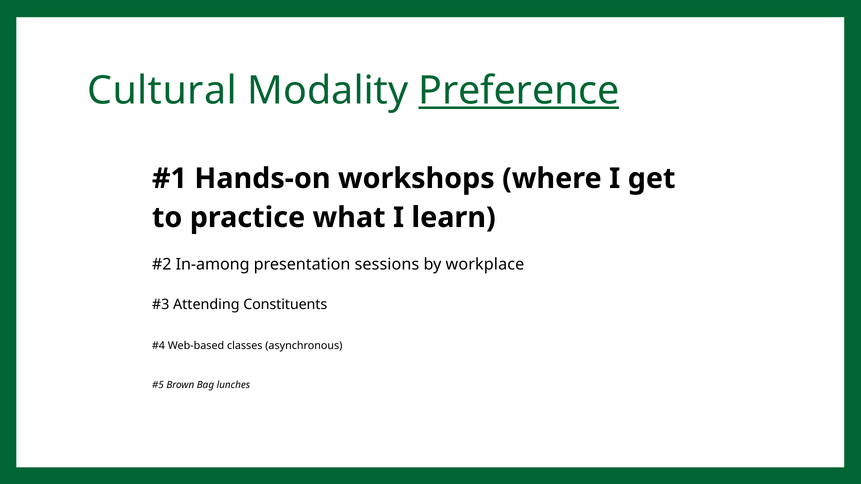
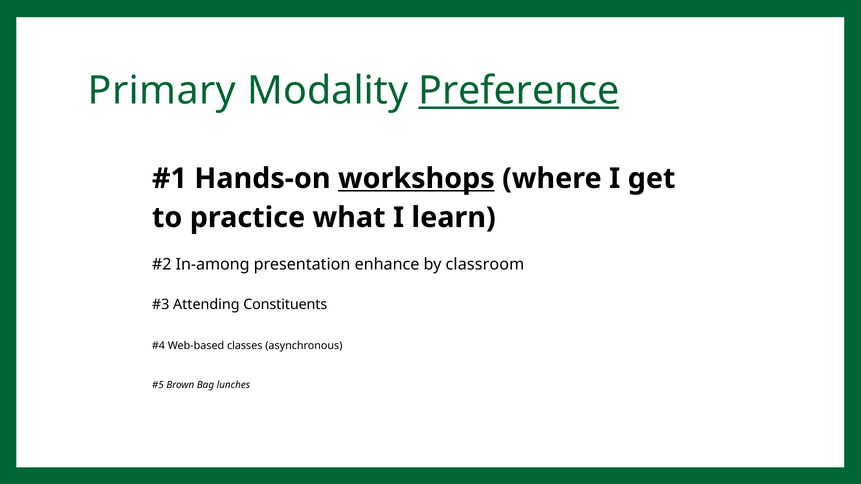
Cultural: Cultural -> Primary (162, 91)
workshops underline: none -> present (416, 179)
sessions: sessions -> enhance (387, 264)
workplace: workplace -> classroom (485, 264)
